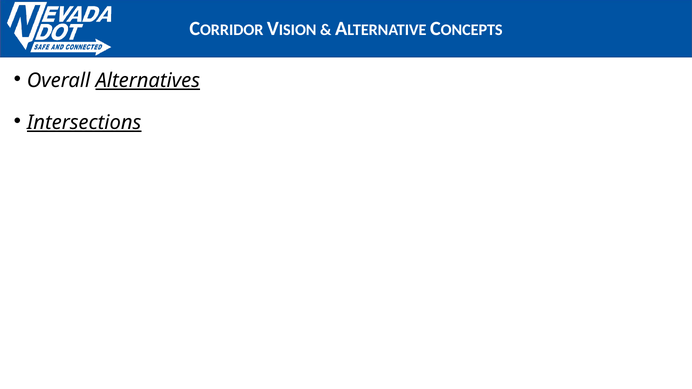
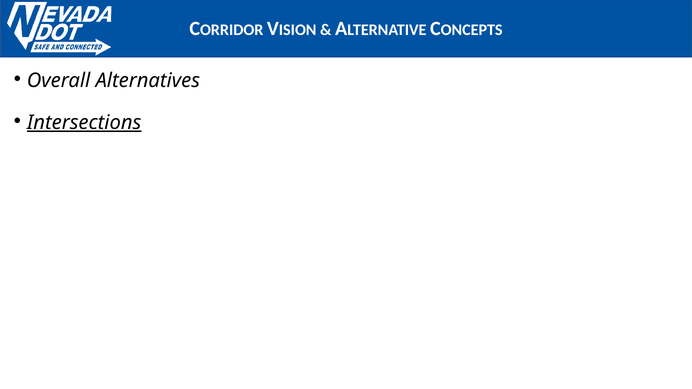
Alternatives underline: present -> none (148, 81)
